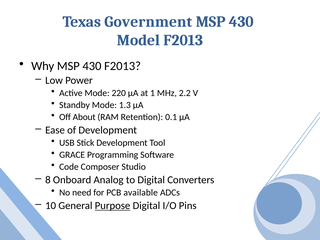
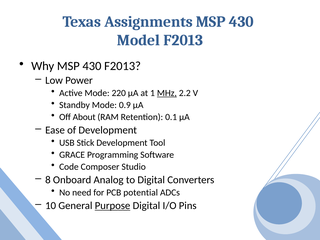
Government: Government -> Assignments (149, 22)
MHz underline: none -> present (167, 93)
1.3: 1.3 -> 0.9 (125, 105)
available: available -> potential (141, 192)
